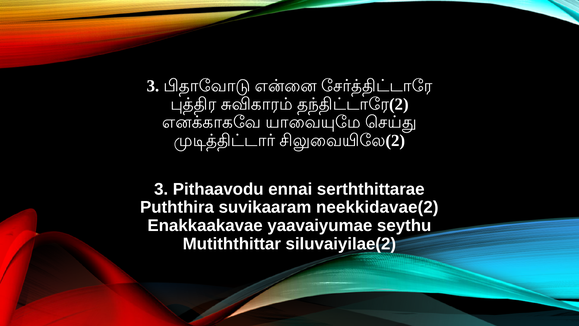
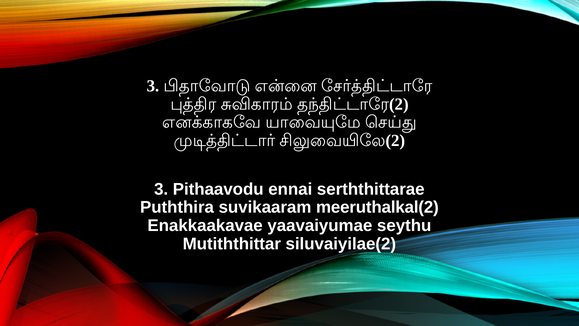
neekkidavae(2: neekkidavae(2 -> meeruthalkal(2 (377, 207)
